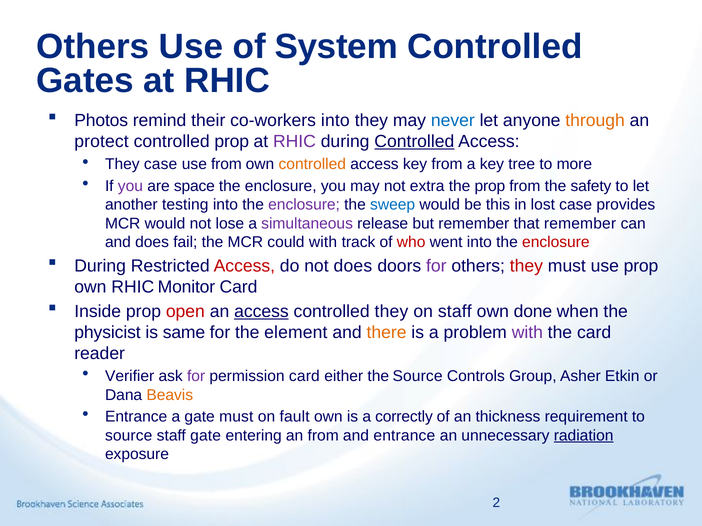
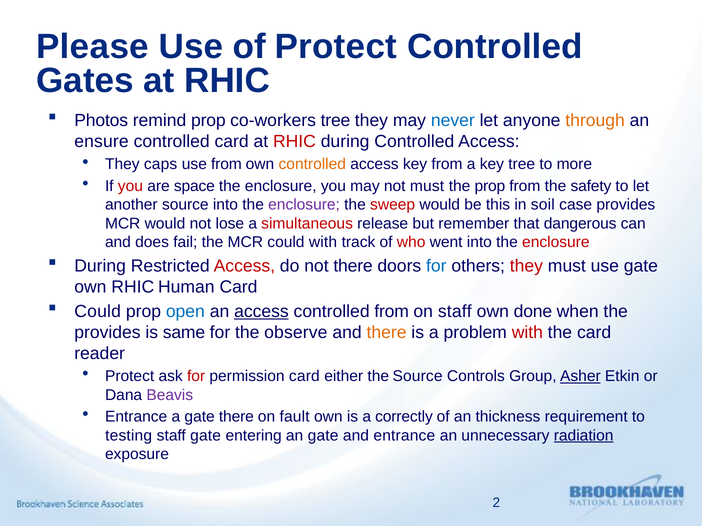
Others: Others -> Please (93, 47)
of System: System -> Protect (336, 47)
remind their: their -> prop (208, 121)
co-workers into: into -> tree (336, 121)
protect: protect -> ensure (101, 142)
controlled prop: prop -> card (232, 142)
RHIC colour: purple -> red (294, 142)
Controlled underline: present -> none (414, 142)
They case: case -> caps (161, 164)
you colour: purple -> red (130, 186)
not extra: extra -> must (427, 186)
another testing: testing -> source (185, 205)
sweep colour: blue -> red (393, 205)
lost: lost -> soil (543, 205)
simultaneous colour: purple -> red (307, 224)
that remember: remember -> dangerous (580, 224)
not does: does -> there (353, 266)
for colour: purple -> blue (436, 266)
use prop: prop -> gate (641, 266)
Monitor: Monitor -> Human (186, 287)
Inside: Inside -> Could (98, 312)
open colour: red -> blue (185, 312)
controlled they: they -> from (392, 312)
physicist: physicist -> provides (107, 333)
element: element -> observe (296, 333)
with colour: purple -> red (527, 333)
Verifier: Verifier -> Protect (130, 377)
for colour: purple -> red (196, 377)
Asher underline: none -> present (580, 377)
Beavis colour: orange -> purple (170, 395)
gate must: must -> there (236, 417)
source: source -> testing (129, 436)
an from: from -> gate (323, 436)
